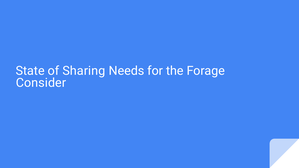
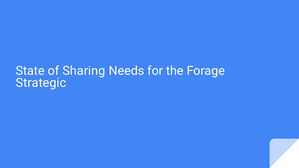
Consider: Consider -> Strategic (41, 83)
